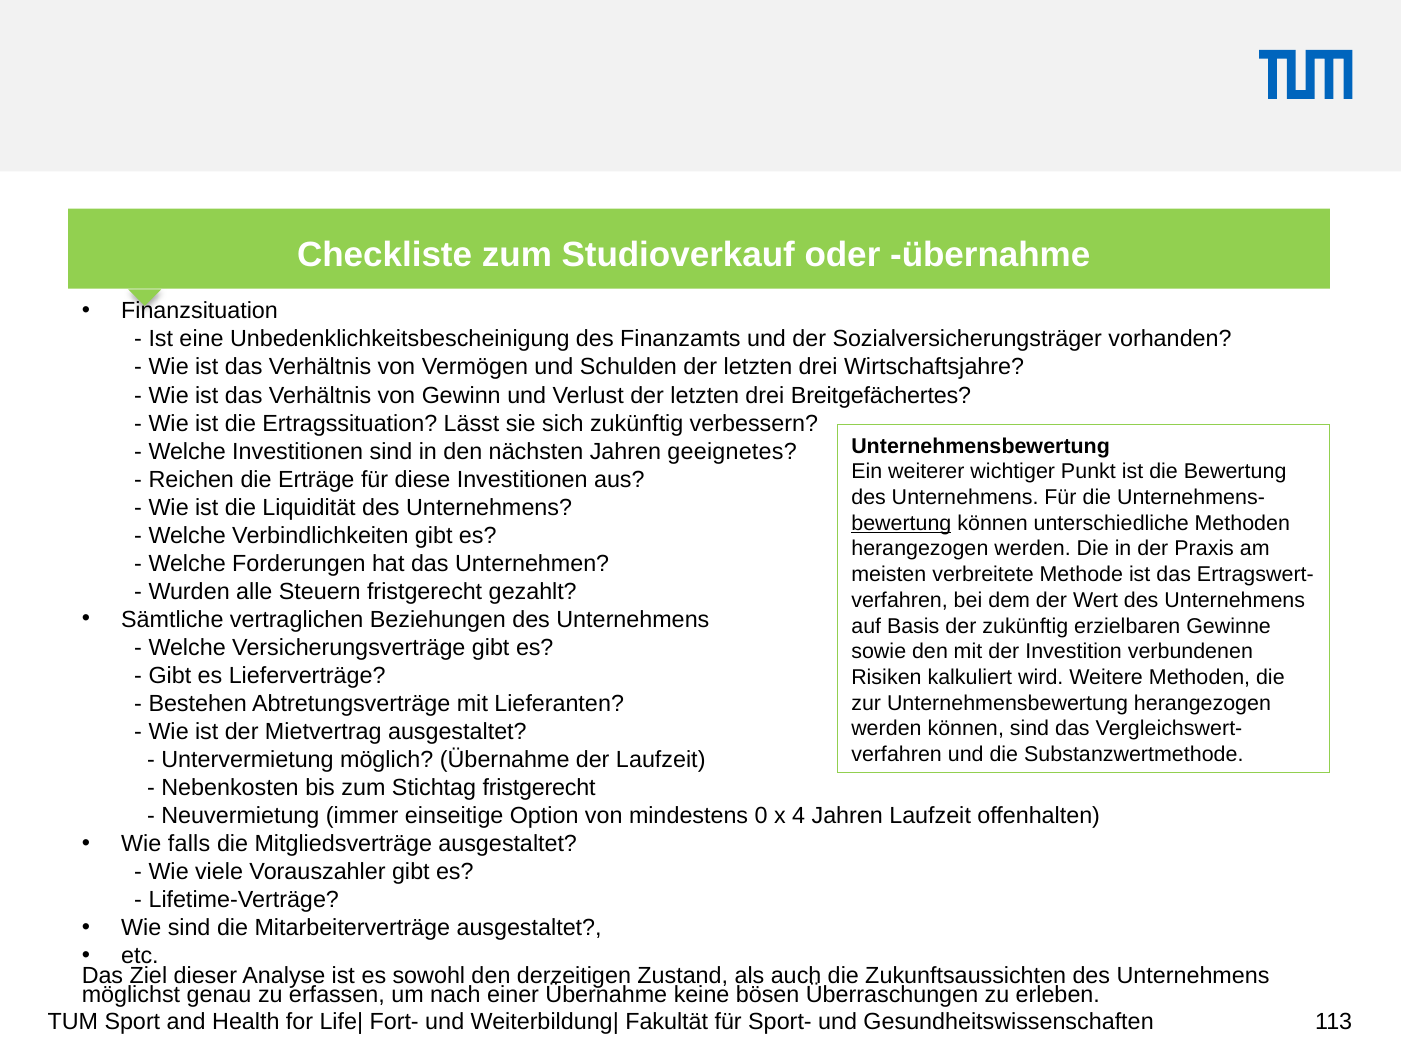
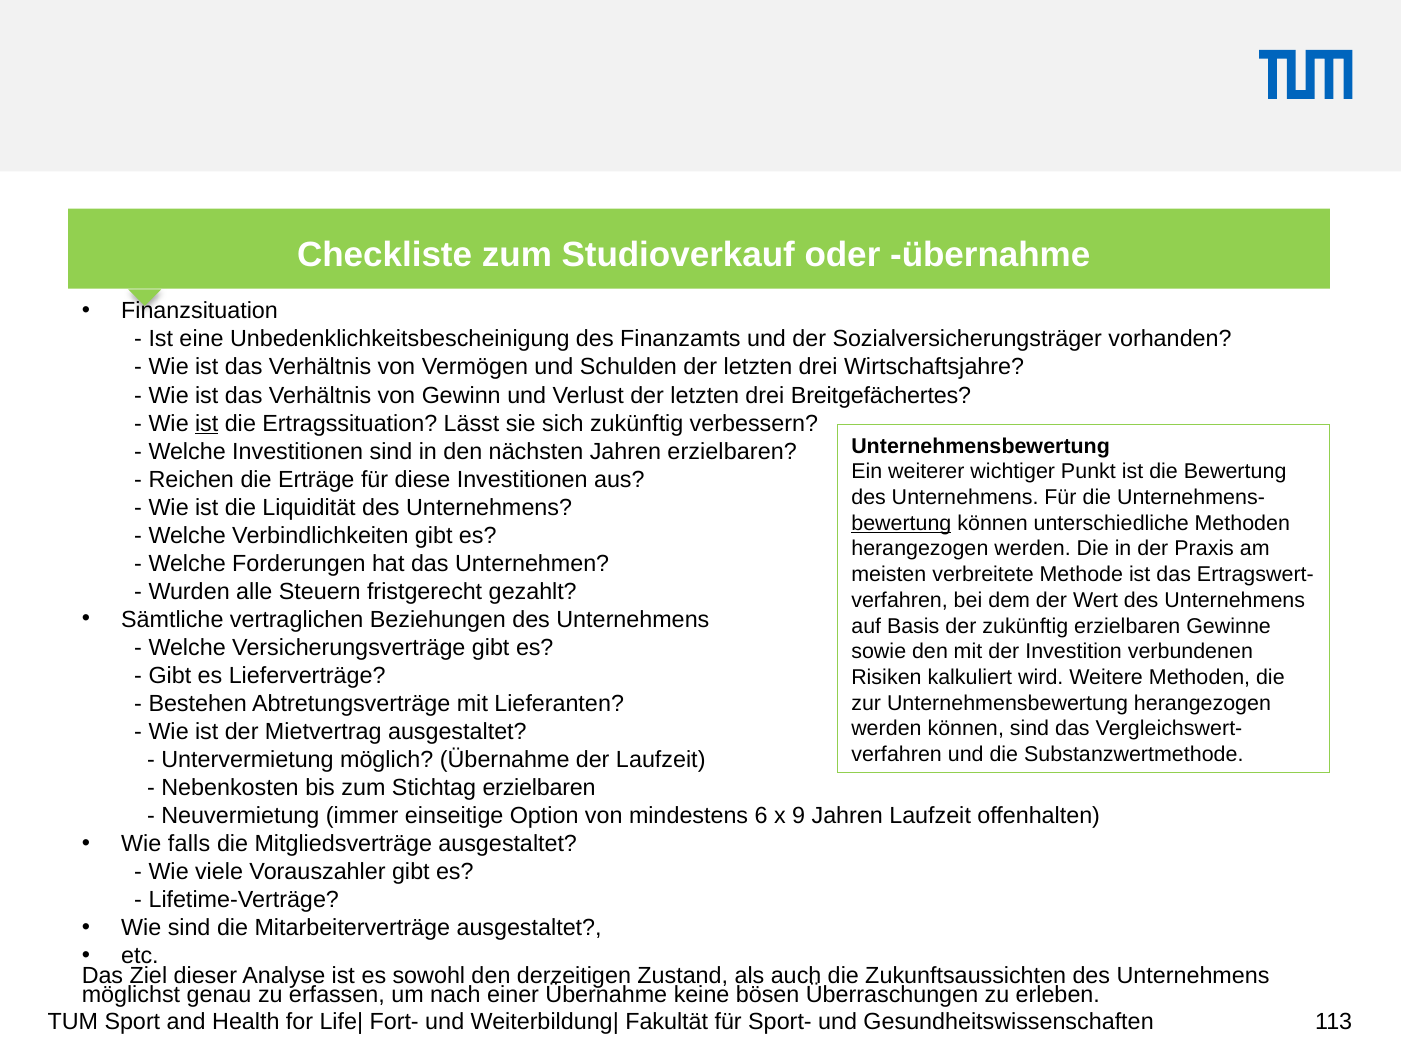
ist underline: none -> present (207, 423)
Jahren geeignetes: geeignetes -> erzielbaren (732, 451)
Stichtag fristgerecht: fristgerecht -> erzielbaren (539, 788)
0: 0 -> 6 (761, 816)
4: 4 -> 9 (799, 816)
